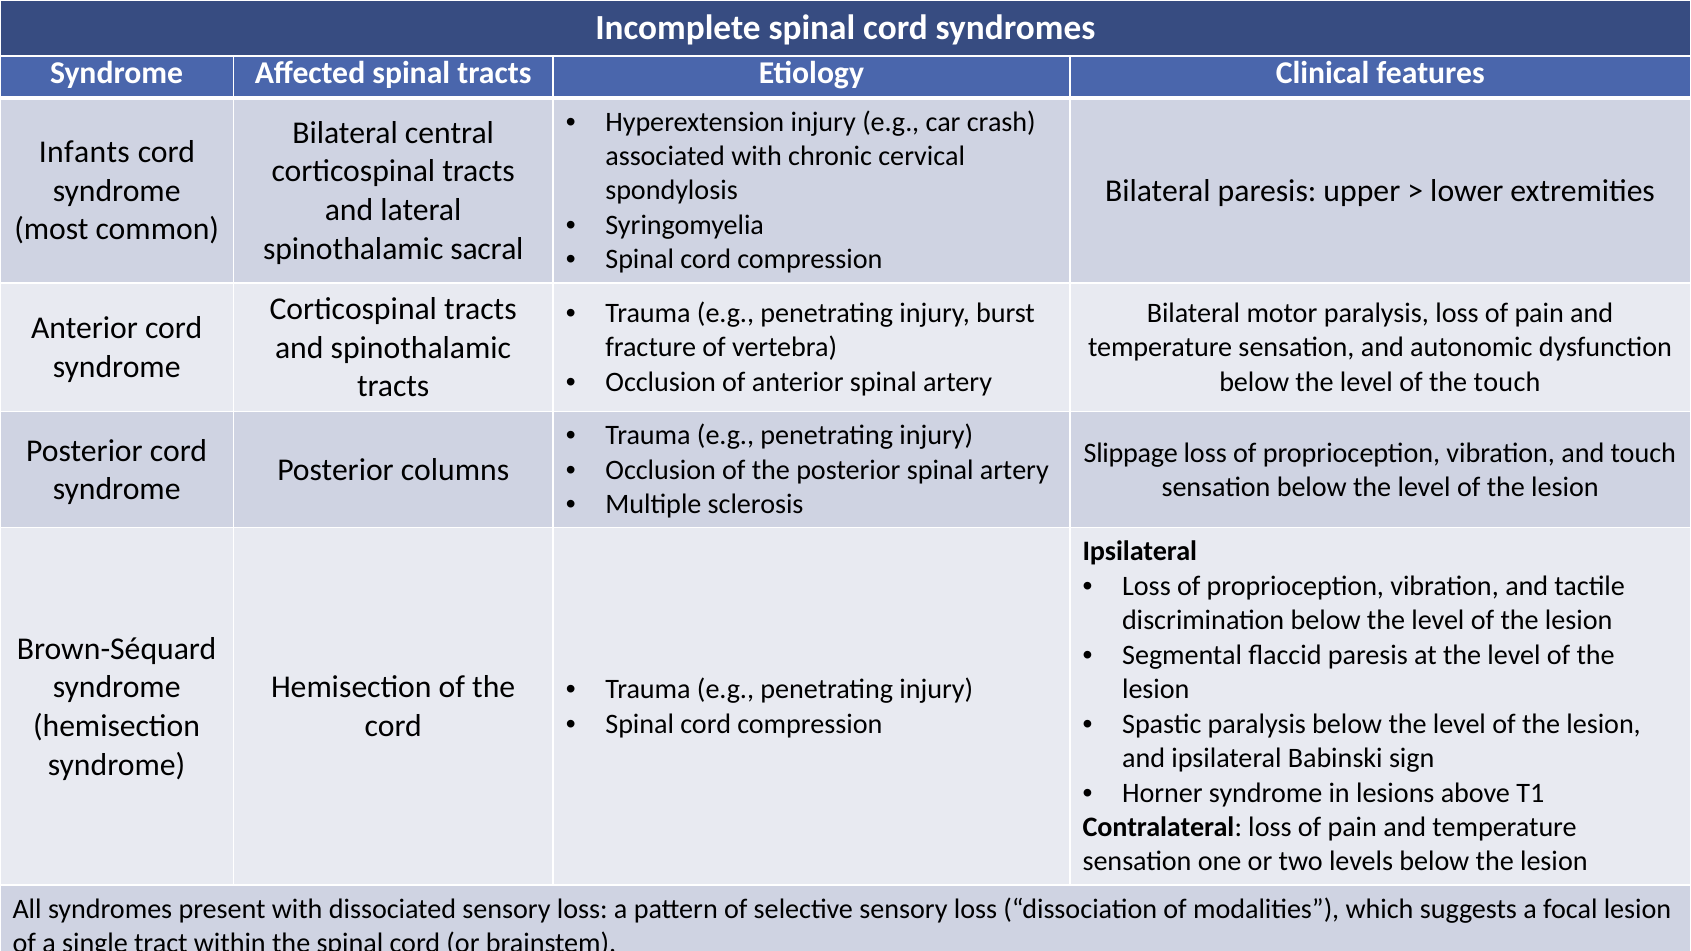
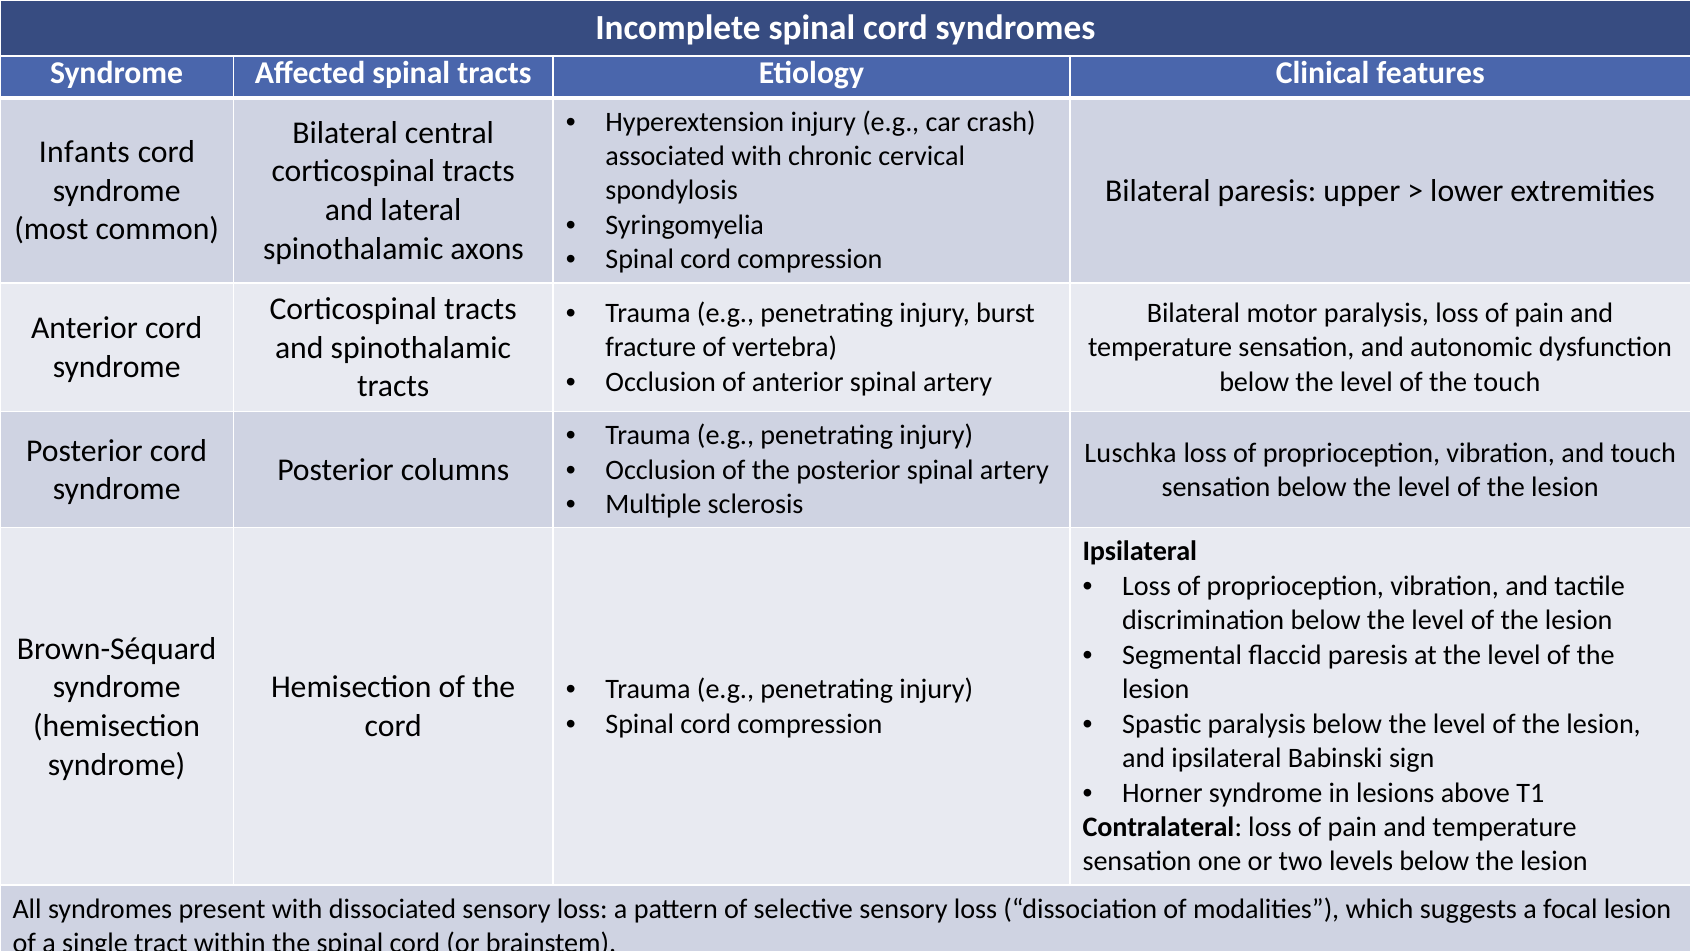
sacral: sacral -> axons (487, 249)
Slippage: Slippage -> Luschka (1130, 453)
